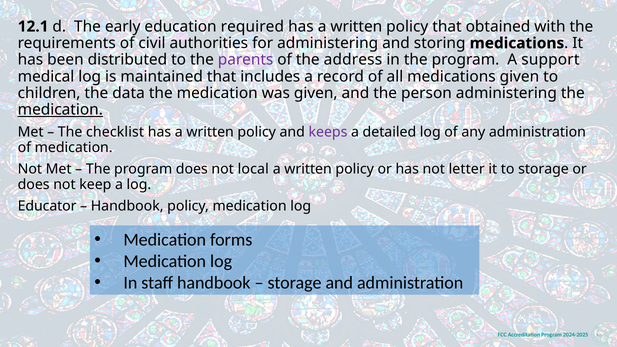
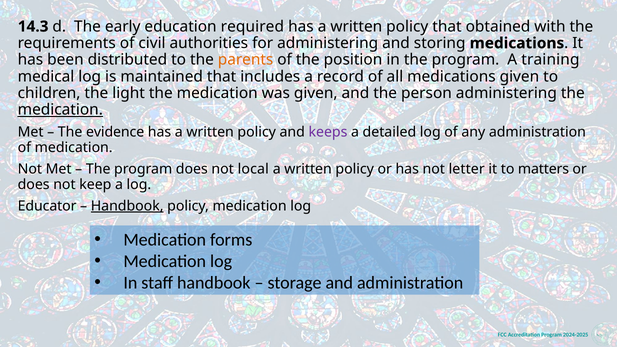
12.1: 12.1 -> 14.3 (33, 27)
parents colour: purple -> orange (246, 60)
address: address -> position (353, 60)
support: support -> training (550, 60)
data: data -> light (129, 93)
checklist: checklist -> evidence (115, 132)
to storage: storage -> matters (544, 169)
Handbook underline: none -> present (127, 206)
